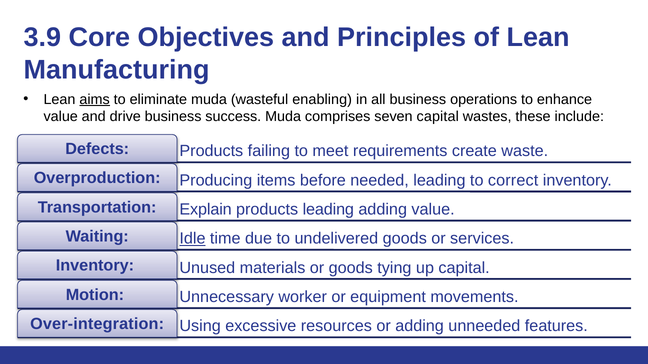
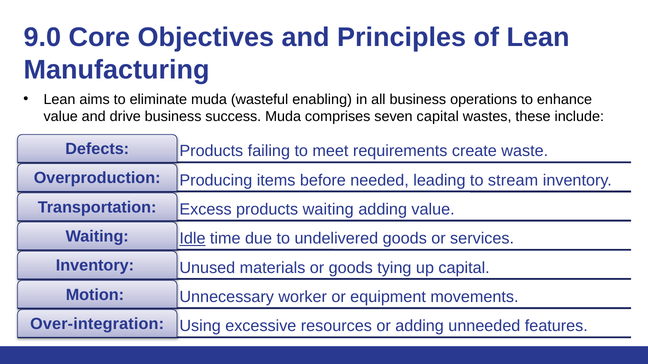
3.9: 3.9 -> 9.0 (43, 37)
aims underline: present -> none (95, 100)
correct: correct -> stream (513, 180)
Explain: Explain -> Excess (206, 210)
products leading: leading -> waiting (328, 210)
